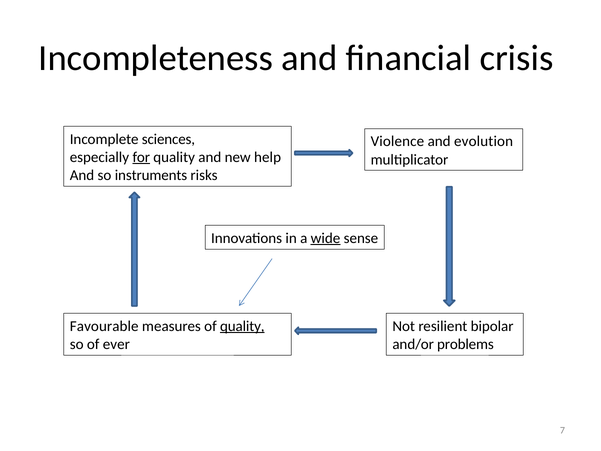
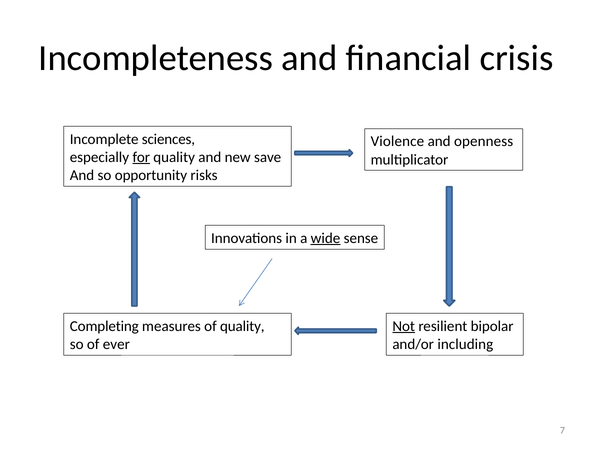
evolution: evolution -> openness (484, 141)
help: help -> save (268, 157)
instruments: instruments -> opportunity (151, 175)
Favourable: Favourable -> Completing (104, 326)
quality underline: present -> none (242, 326)
Not underline: none -> present (404, 326)
problems: problems -> including (465, 344)
